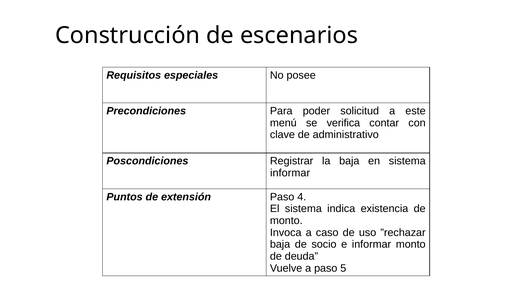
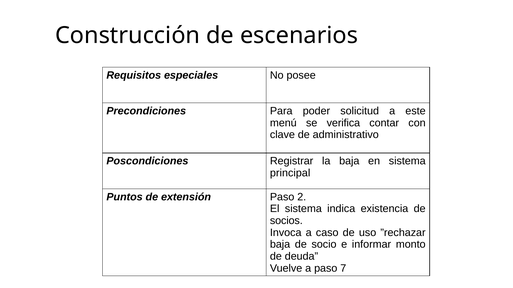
informar: informar -> principal (290, 173)
4: 4 -> 2 (302, 197)
monto: monto -> socios (286, 221)
5: 5 -> 7 (343, 269)
